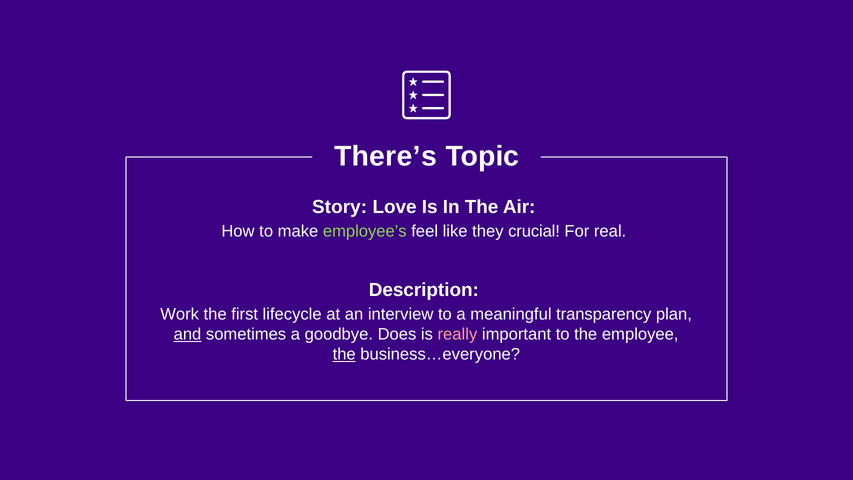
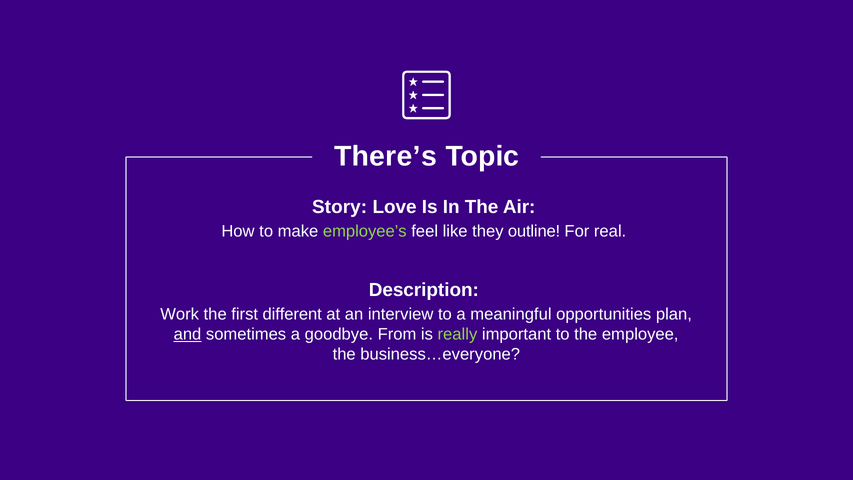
crucial: crucial -> outline (534, 231)
lifecycle: lifecycle -> different (292, 314)
transparency: transparency -> opportunities (604, 314)
Does: Does -> From (397, 334)
really colour: pink -> light green (457, 334)
the underline: present -> none (344, 354)
